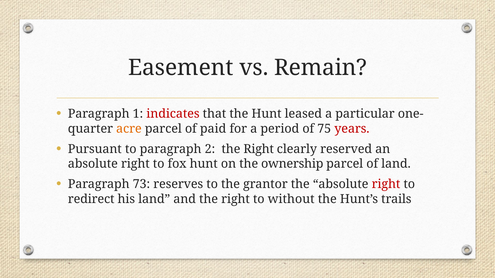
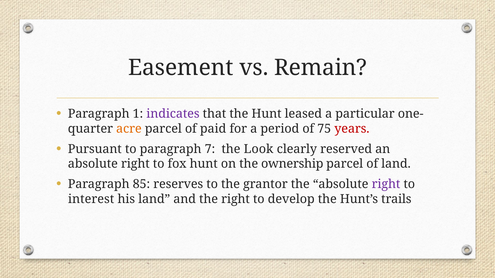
indicates colour: red -> purple (173, 114)
2: 2 -> 7 (210, 149)
Right: Right -> Look (259, 149)
73: 73 -> 85 (141, 185)
right colour: red -> purple (386, 185)
redirect: redirect -> interest (91, 199)
without: without -> develop (291, 199)
